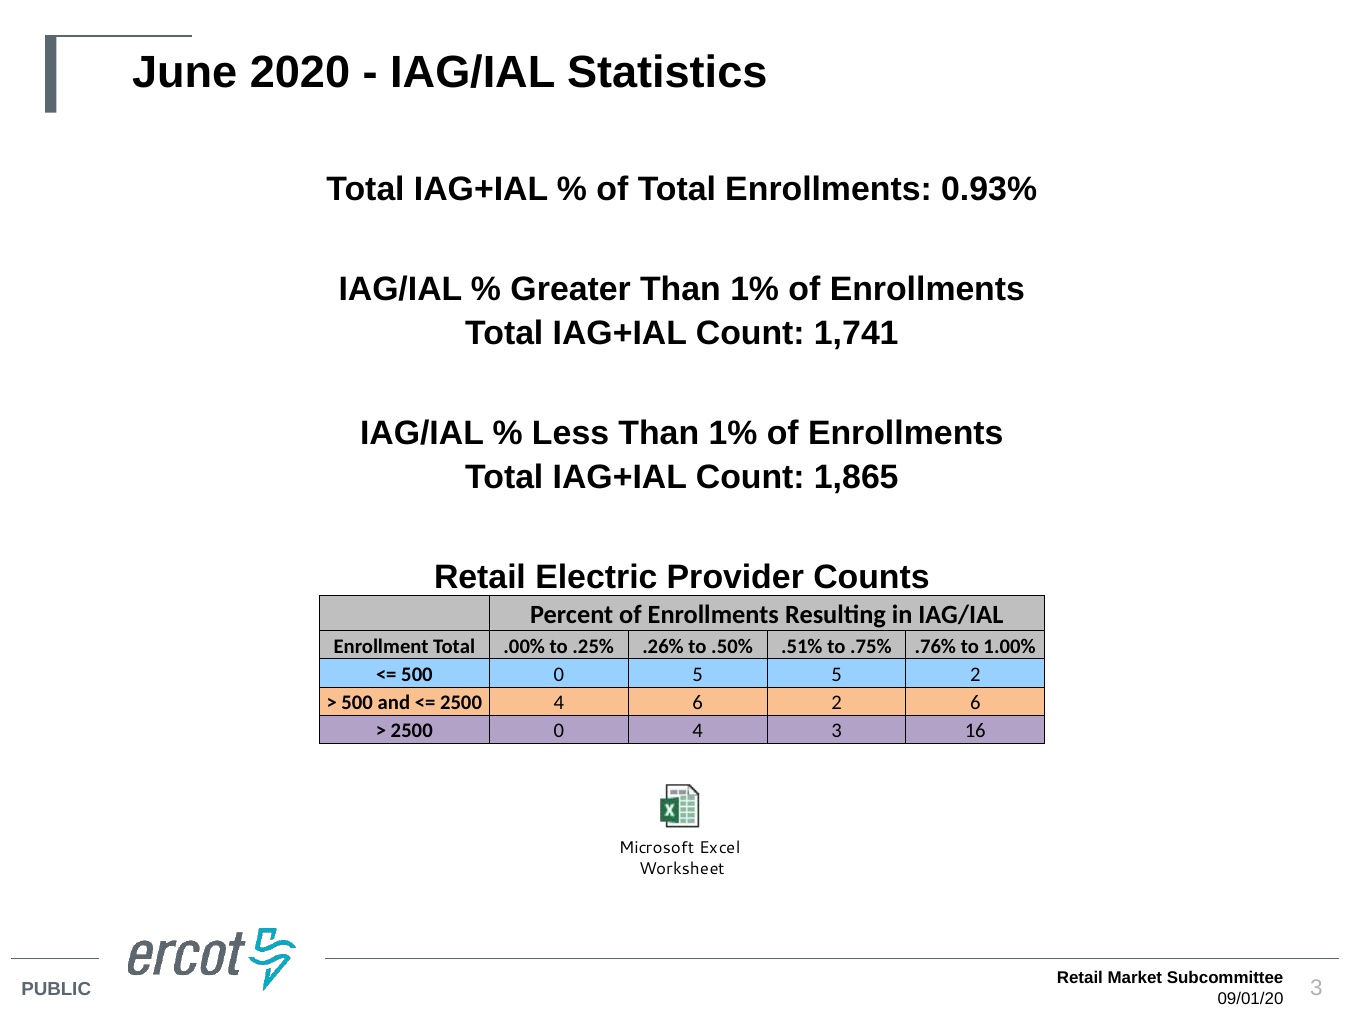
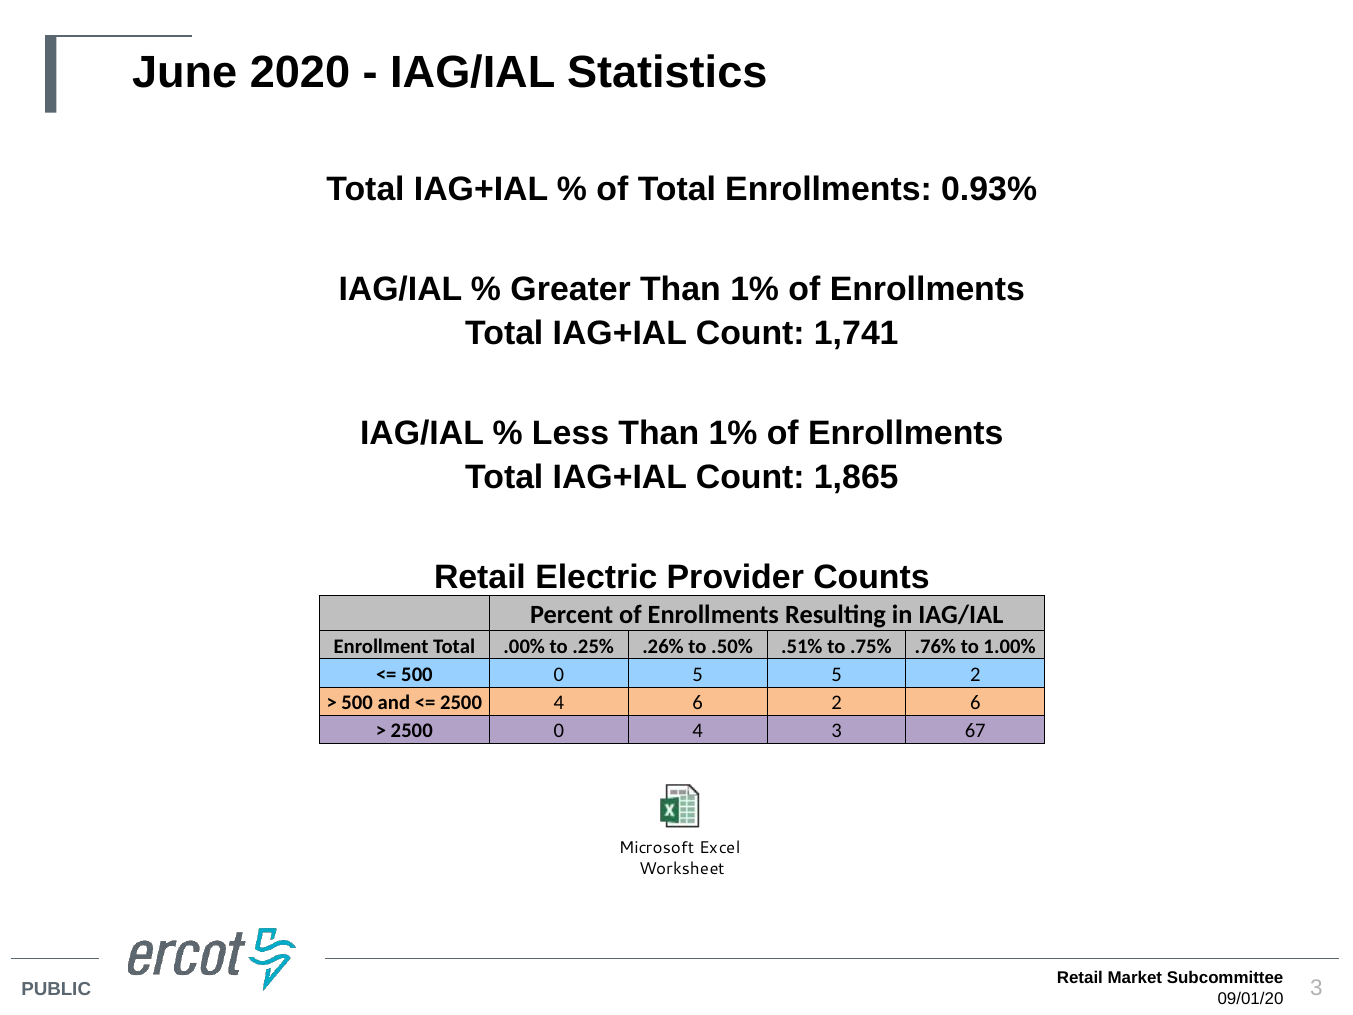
16: 16 -> 67 (975, 731)
